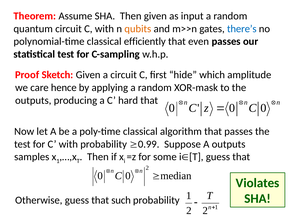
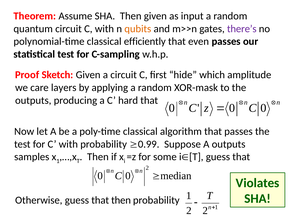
there’s colour: blue -> purple (242, 29)
hence: hence -> layers (64, 87)
that such: such -> then (121, 200)
